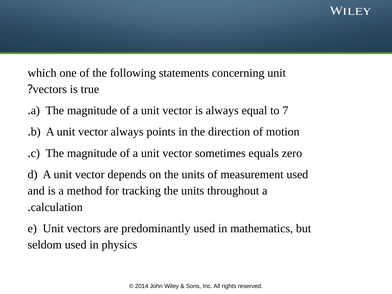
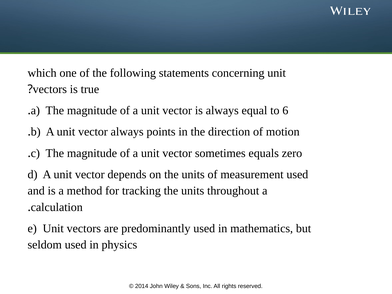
7: 7 -> 6 (285, 111)
